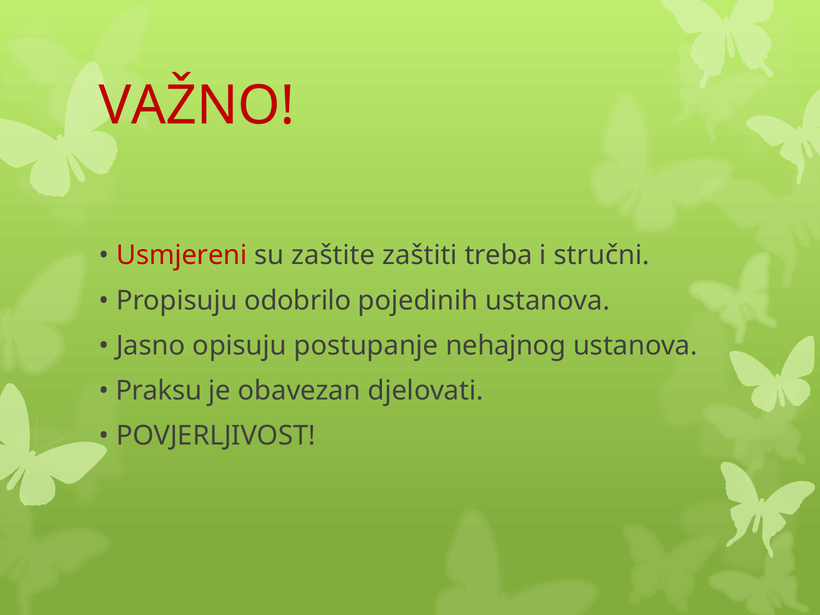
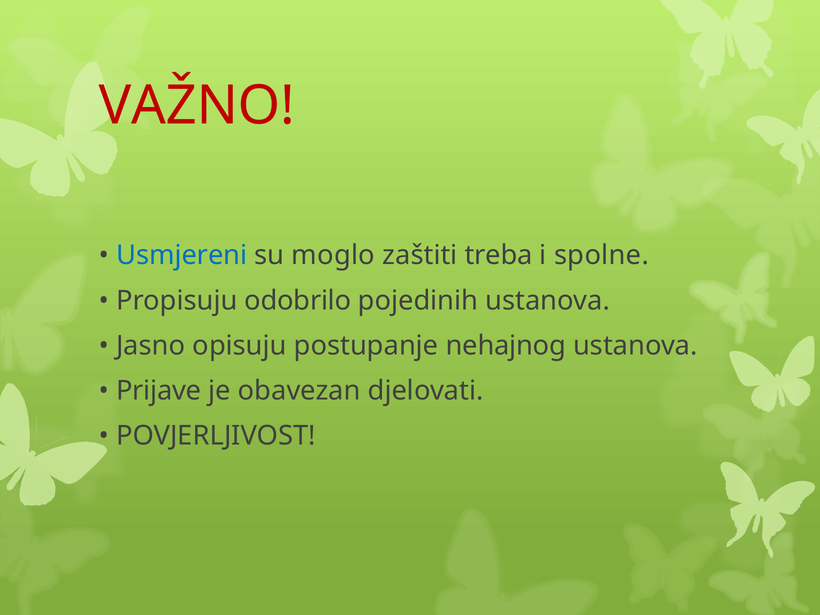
Usmjereni colour: red -> blue (182, 255)
zaštite: zaštite -> moglo (333, 255)
stručni: stručni -> spolne (602, 255)
Praksu: Praksu -> Prijave (159, 391)
